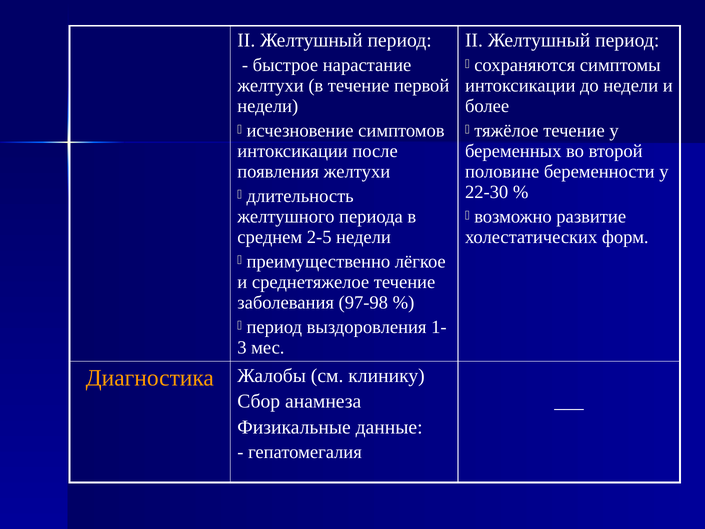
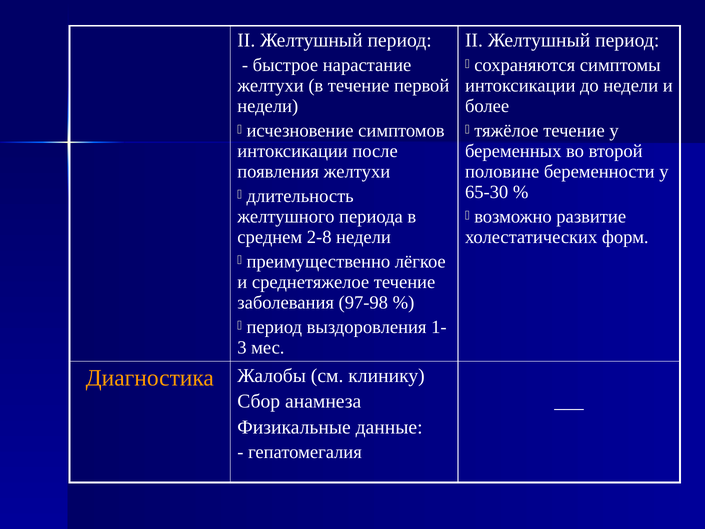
22-30: 22-30 -> 65-30 (487, 192)
2-5: 2-5 -> 2-8 (319, 237)
